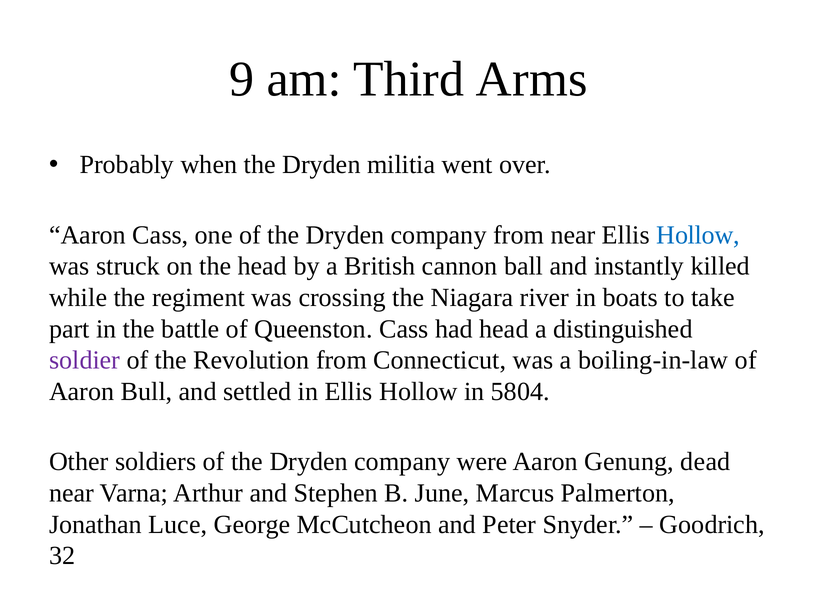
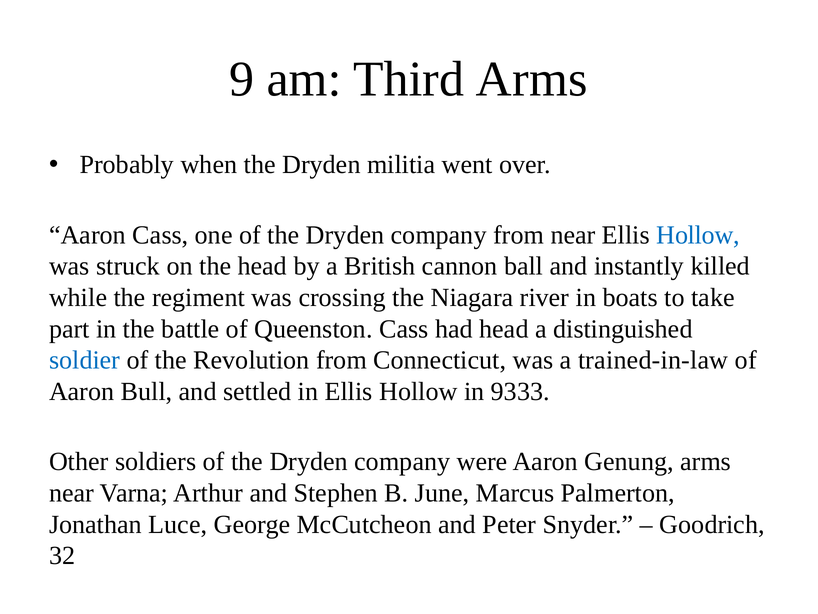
soldier colour: purple -> blue (85, 360)
boiling-in-law: boiling-in-law -> trained-in-law (653, 360)
5804: 5804 -> 9333 (520, 391)
Genung dead: dead -> arms (706, 461)
